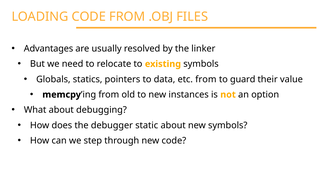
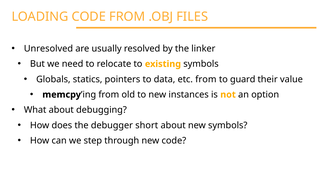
Advantages: Advantages -> Unresolved (48, 48)
static: static -> short (147, 125)
